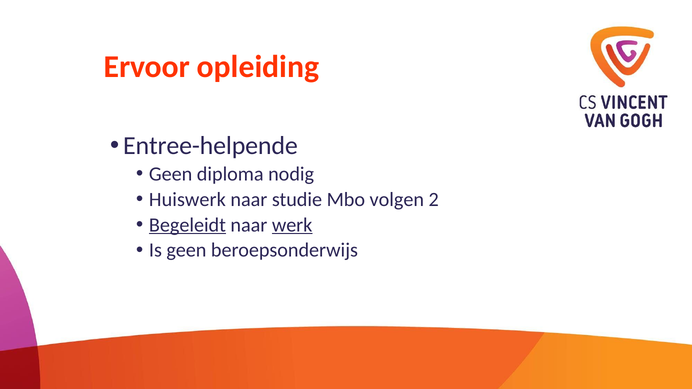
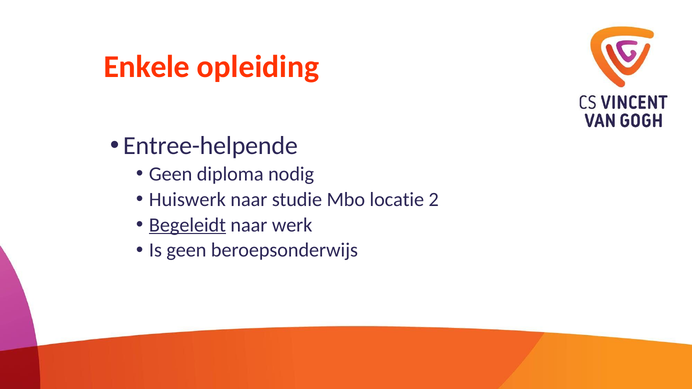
Ervoor: Ervoor -> Enkele (147, 67)
volgen: volgen -> locatie (397, 200)
werk underline: present -> none (292, 225)
